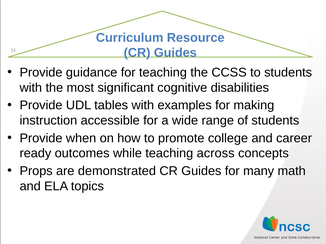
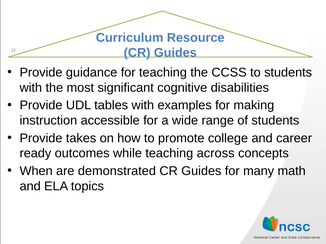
when: when -> takes (81, 138)
Props: Props -> When (36, 171)
